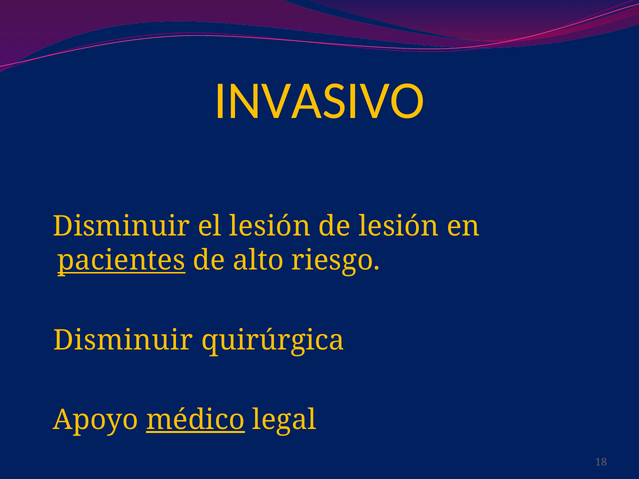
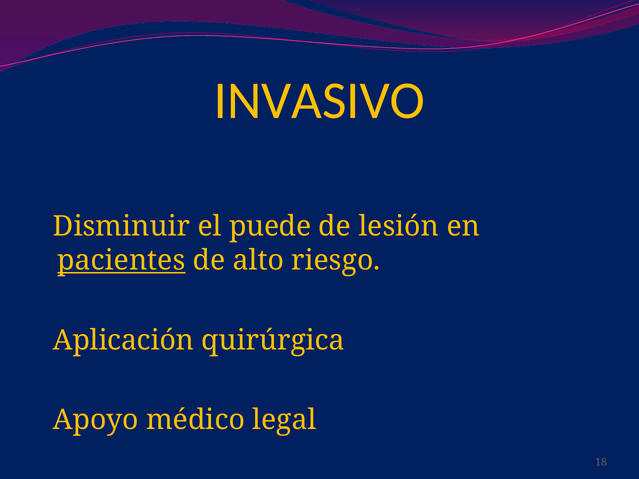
el lesión: lesión -> puede (270, 227)
Disminuir: Disminuir -> Aplicación (123, 340)
médico underline: present -> none (195, 420)
